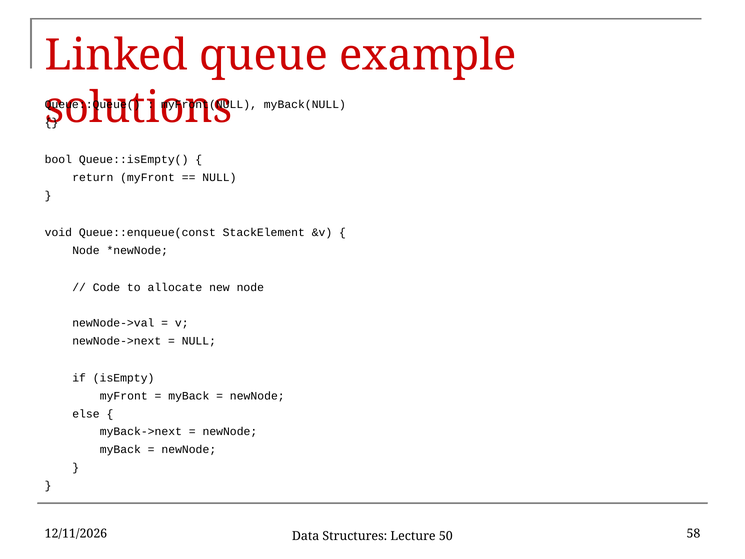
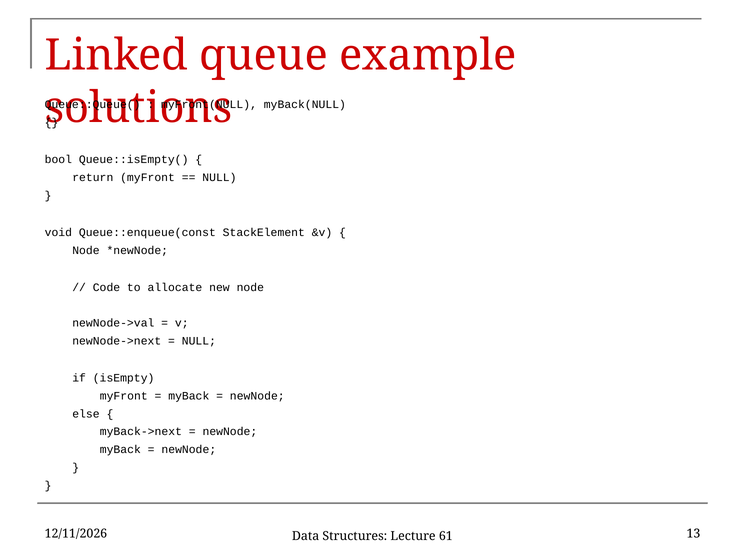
58: 58 -> 13 (693, 534)
50: 50 -> 61 (446, 536)
